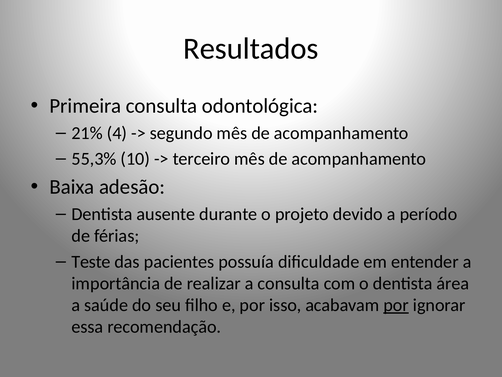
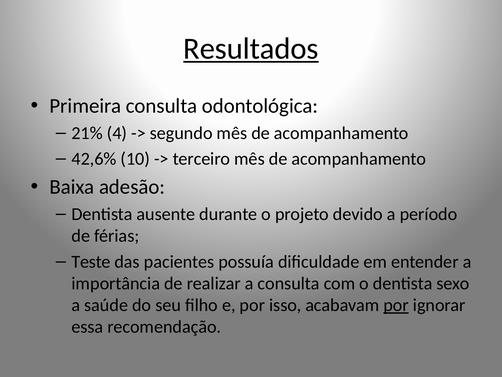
Resultados underline: none -> present (251, 49)
55,3%: 55,3% -> 42,6% (94, 159)
área: área -> sexo (453, 283)
